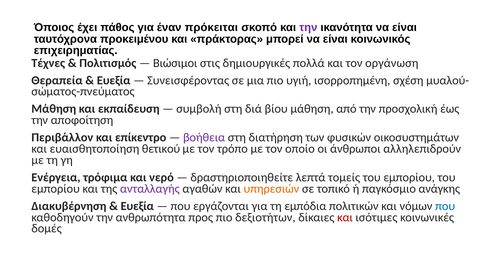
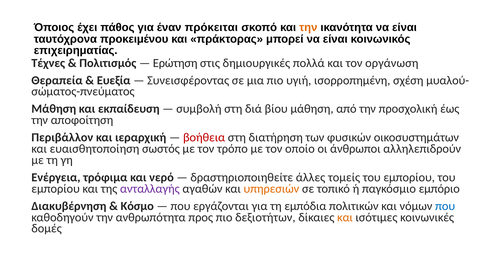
την colour: purple -> orange (308, 27)
Βιώσιμοι: Βιώσιμοι -> Ερώτηση (175, 63)
επίκεντρο: επίκεντρο -> ιεραρχική (141, 137)
βοήθεια colour: purple -> red (204, 137)
θετικού: θετικού -> σωστός (161, 149)
λεπτά: λεπτά -> άλλες (311, 177)
ανάγκης: ανάγκης -> εμπόριο (439, 189)
Ευεξία: Ευεξία -> Κόσμο (137, 206)
και colour: red -> orange (345, 217)
